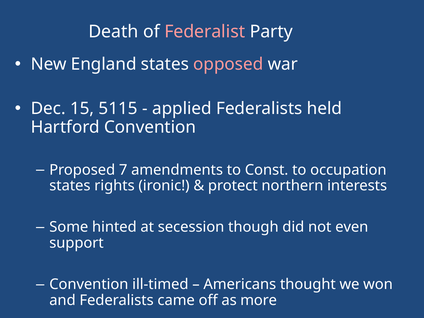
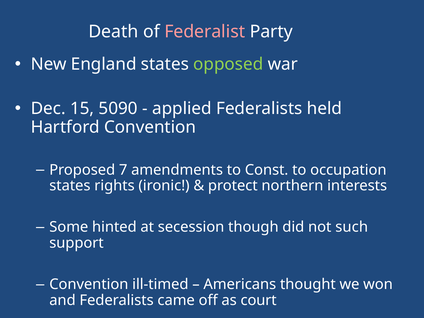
opposed colour: pink -> light green (228, 64)
5115: 5115 -> 5090 (118, 109)
even: even -> such (352, 227)
more: more -> court (259, 300)
